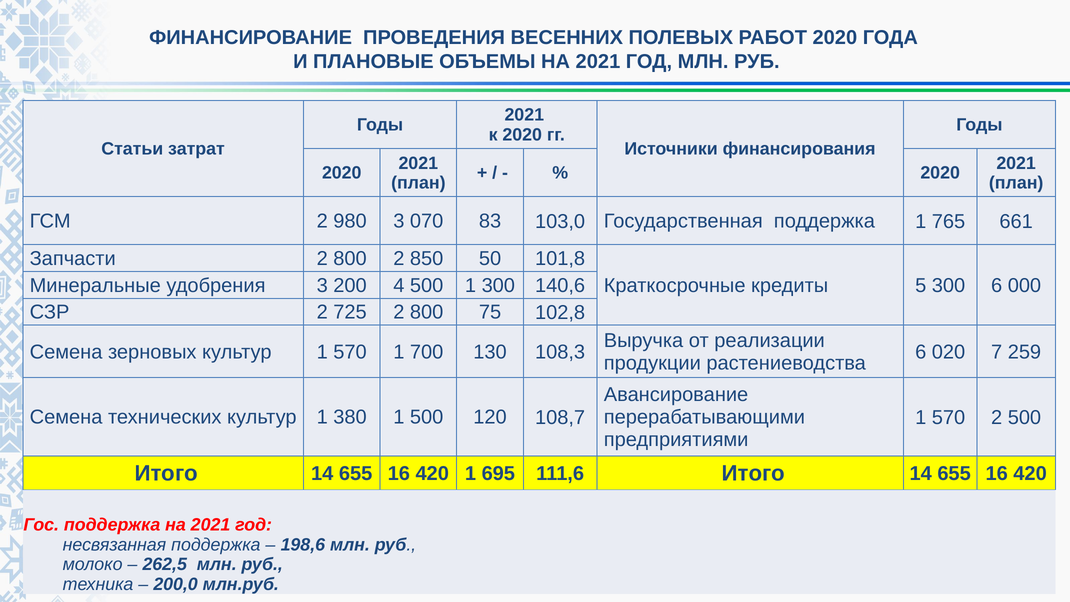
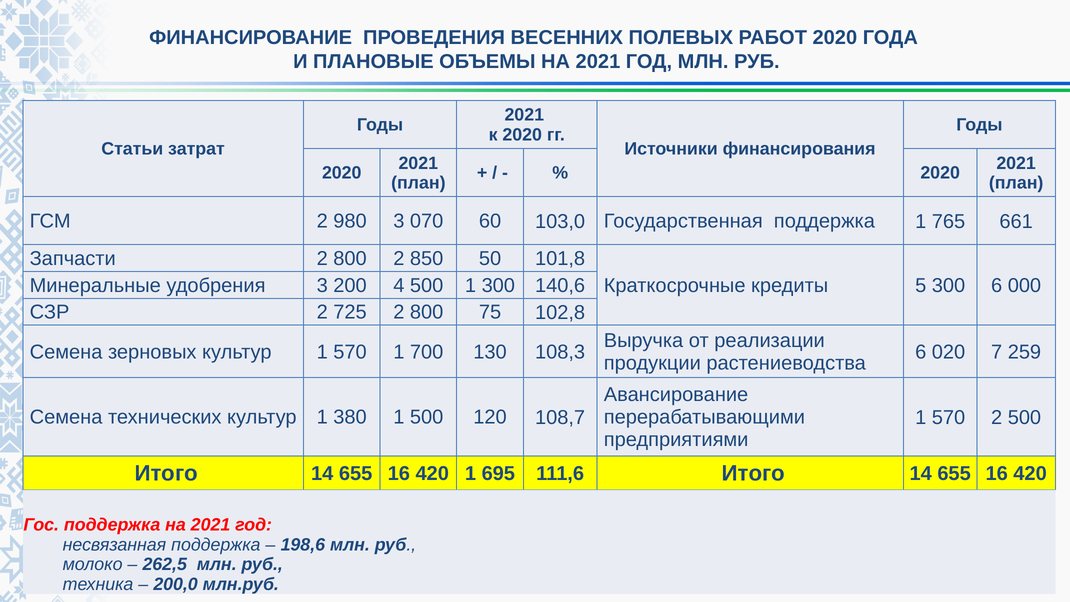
83: 83 -> 60 (490, 221)
